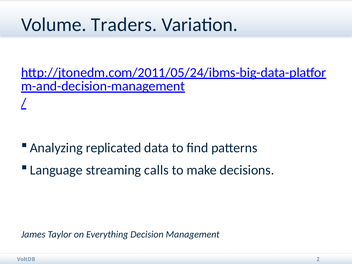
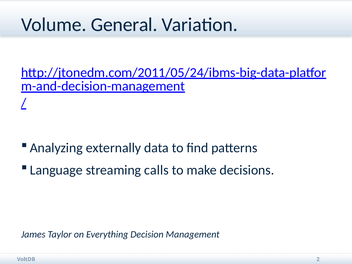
Traders: Traders -> General (124, 25)
replicated: replicated -> externally (113, 148)
